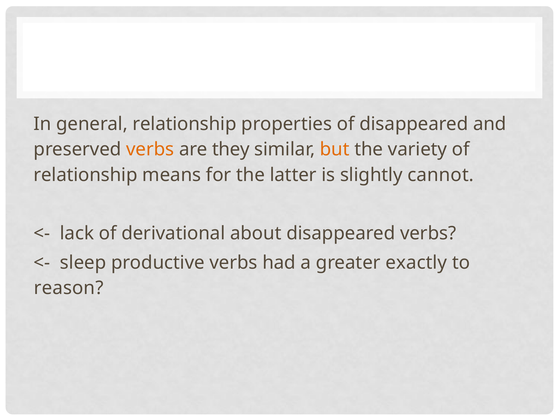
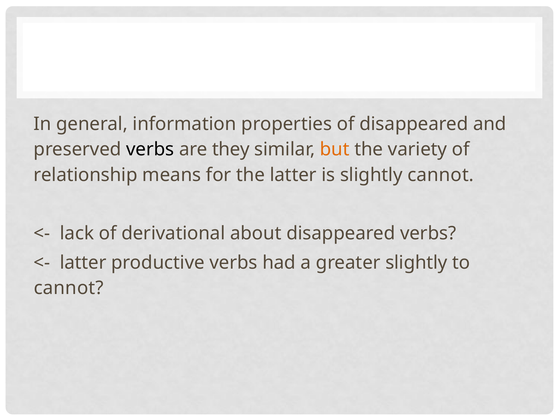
general relationship: relationship -> information (184, 124)
verbs colour: orange -> black (150, 149)
sleep: sleep -> latter (83, 262)
greater exactly: exactly -> slightly (416, 262)
reason: reason -> cannot (69, 288)
